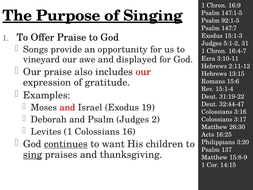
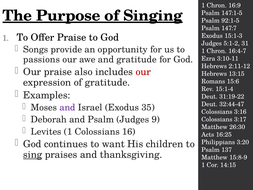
vineyard: vineyard -> passions (42, 59)
and displayed: displayed -> gratitude (137, 59)
and colour: red -> purple (67, 107)
19: 19 -> 35 (148, 107)
2: 2 -> 9 (156, 119)
continues underline: present -> none (66, 144)
